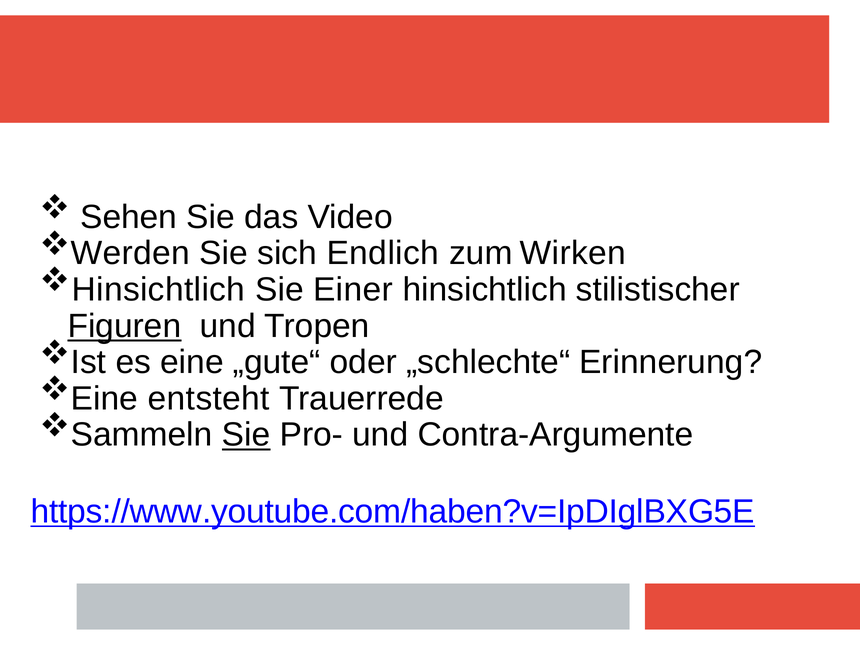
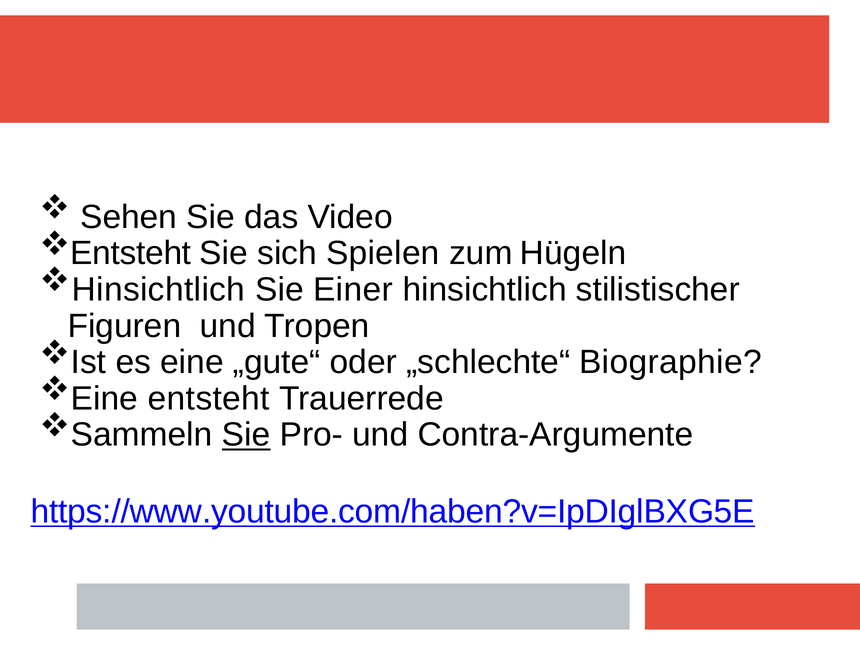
Werden: Werden -> Entsteht (131, 253)
Endlich: Endlich -> Spielen (383, 253)
Wirken: Wirken -> Hügeln (573, 253)
Figuren underline: present -> none (124, 326)
Erinnerung: Erinnerung -> Biographie (670, 362)
